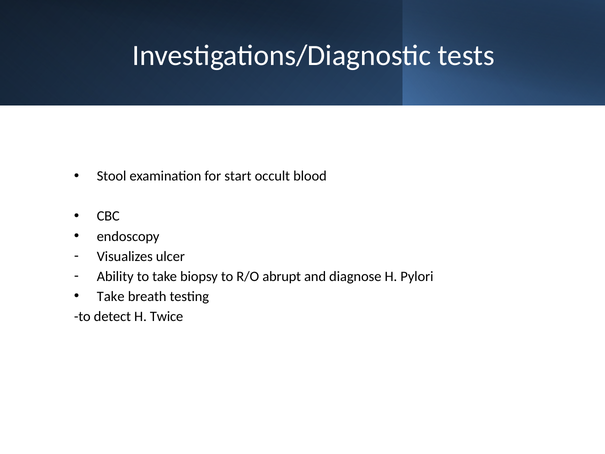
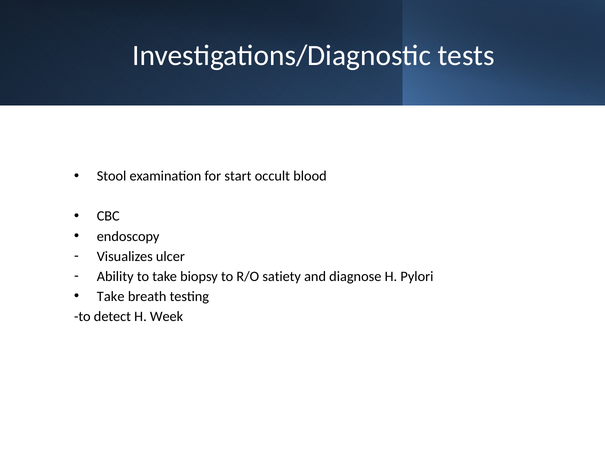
abrupt: abrupt -> satiety (282, 276)
Twice: Twice -> Week (167, 316)
